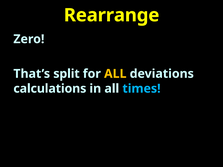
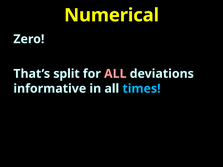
Rearrange: Rearrange -> Numerical (112, 15)
ALL colour: yellow -> pink (115, 74)
calculations: calculations -> informative (50, 89)
